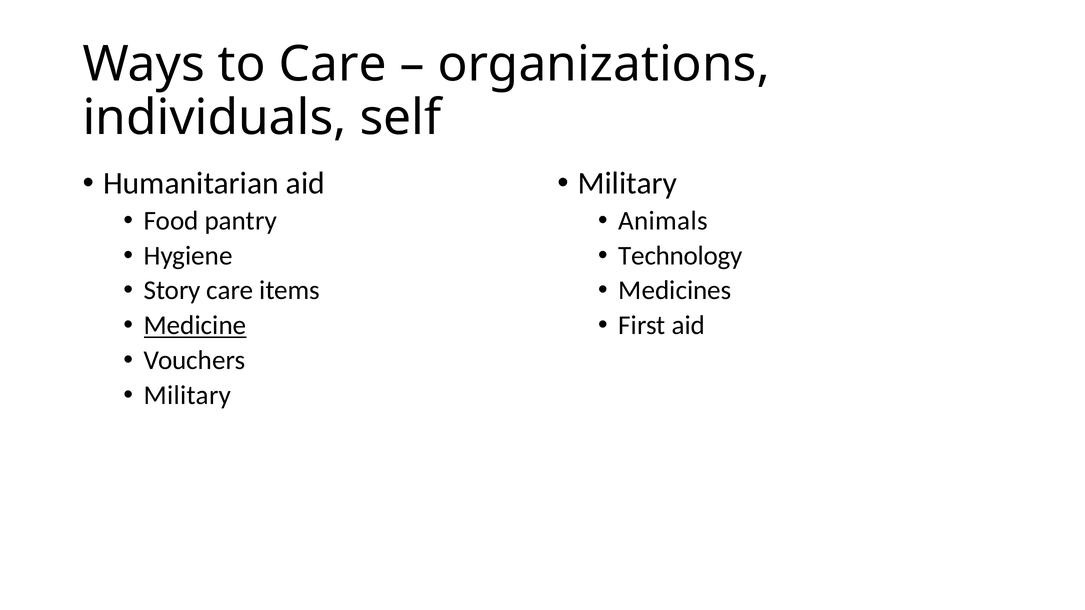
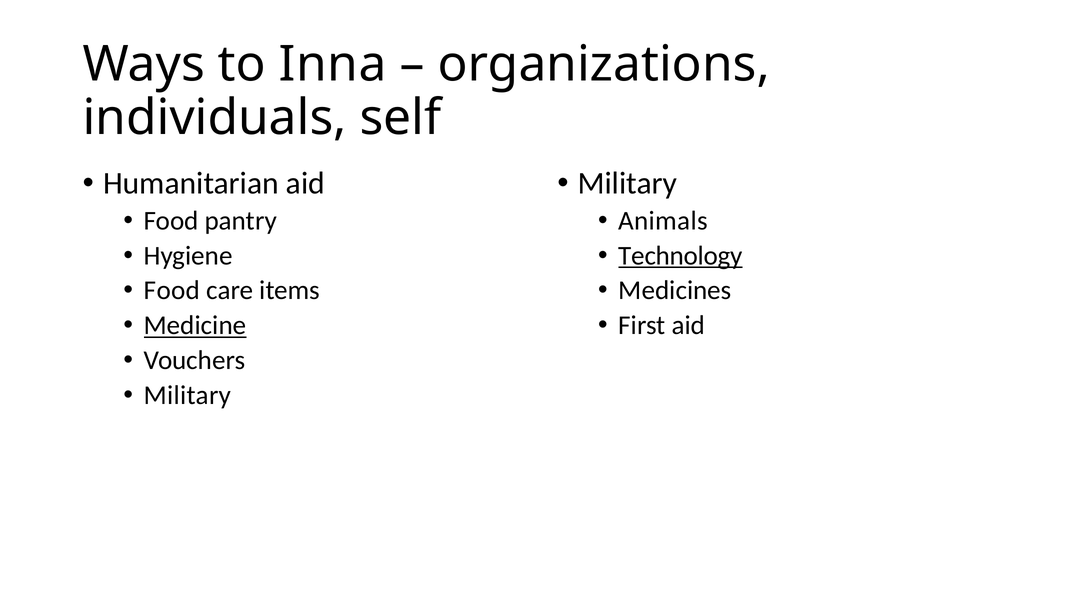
to Care: Care -> Inna (333, 64)
Technology underline: none -> present (681, 256)
Story: Story -> Food (172, 291)
